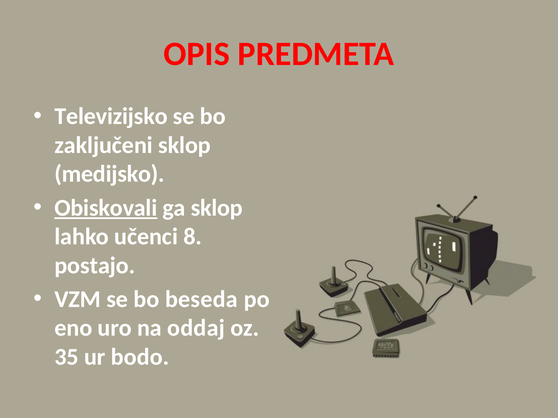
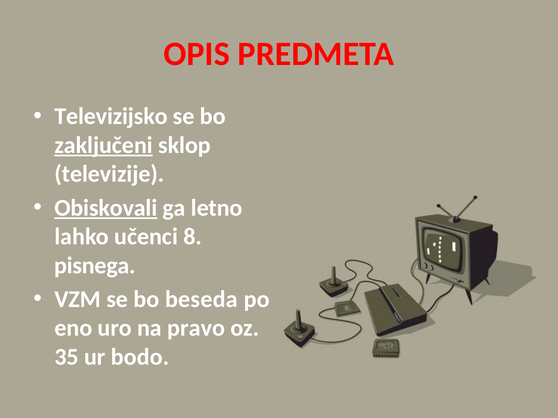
zaključeni underline: none -> present (104, 145)
medijsko: medijsko -> televizije (109, 174)
ga sklop: sklop -> letno (217, 208)
postajo: postajo -> pisnega (95, 266)
oddaj: oddaj -> pravo (196, 328)
